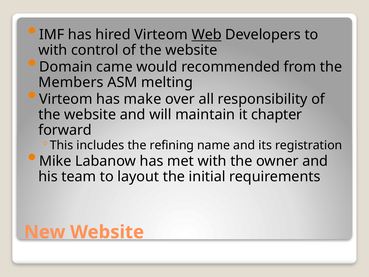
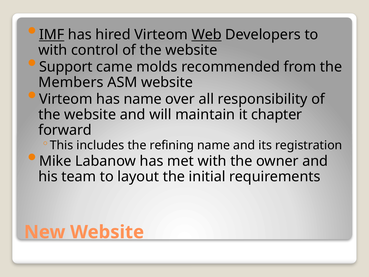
IMF underline: none -> present (52, 35)
Domain: Domain -> Support (66, 67)
would: would -> molds (157, 67)
ASM melting: melting -> website (167, 82)
has make: make -> name (143, 99)
